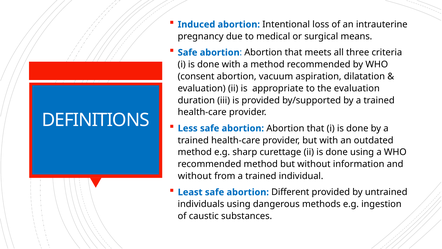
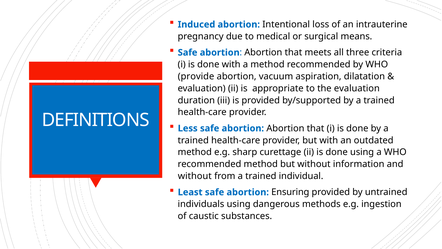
consent: consent -> provide (196, 76)
Different: Different -> Ensuring (290, 192)
